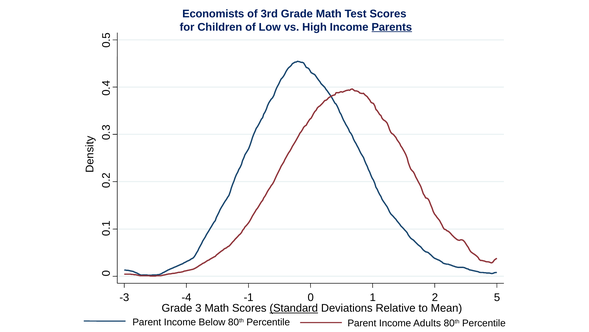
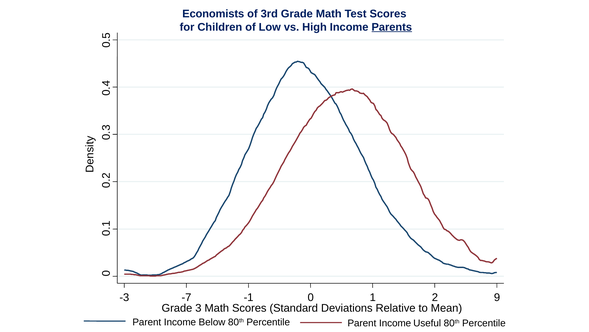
-4: -4 -> -7 (186, 297)
2 5: 5 -> 9 (497, 297)
Standard underline: present -> none (294, 308)
Adults: Adults -> Useful (427, 323)
